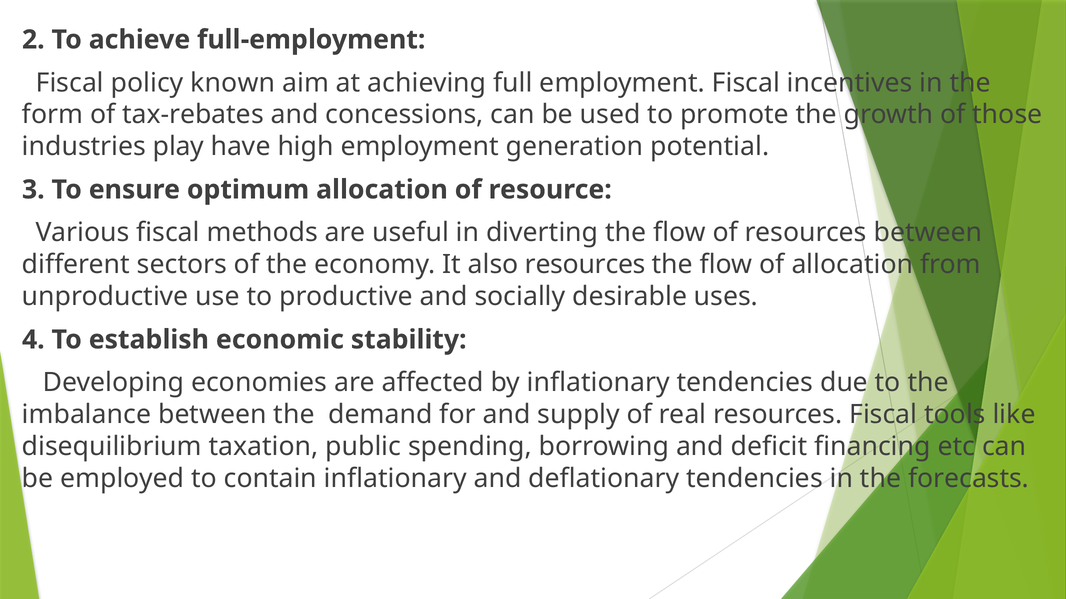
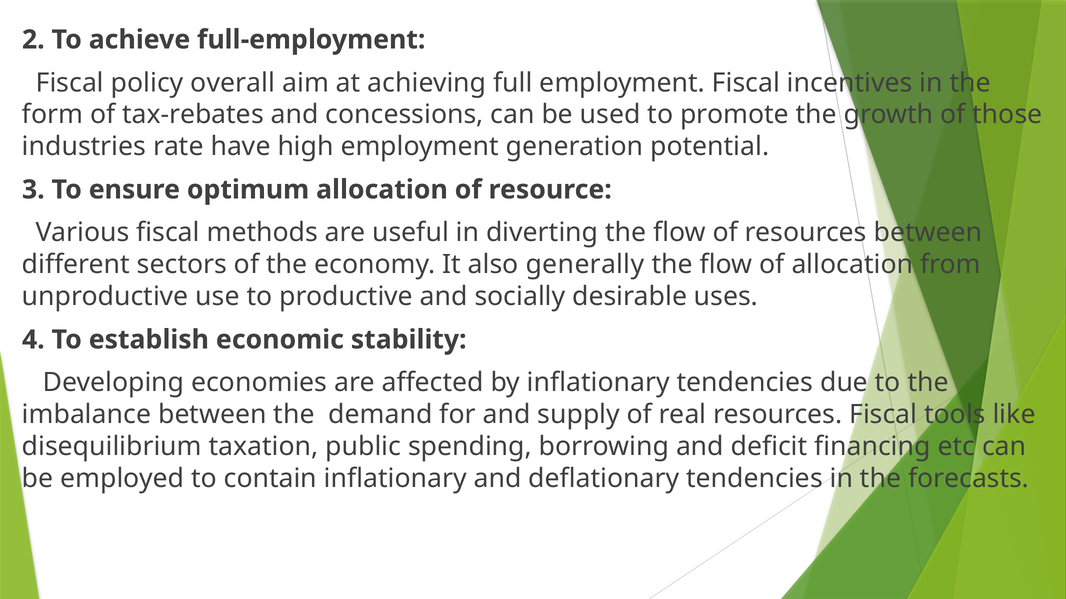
known: known -> overall (233, 83)
play: play -> rate (178, 147)
also resources: resources -> generally (585, 265)
